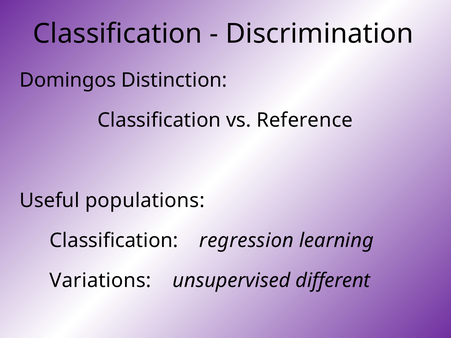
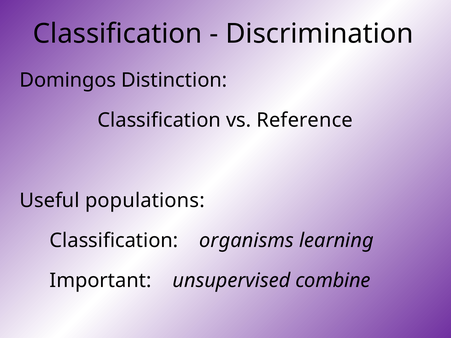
regression: regression -> organisms (247, 241)
Variations: Variations -> Important (101, 281)
different: different -> combine (333, 281)
